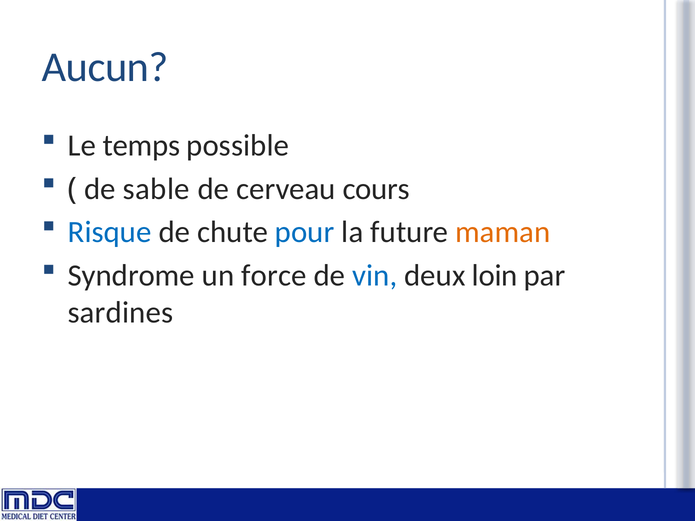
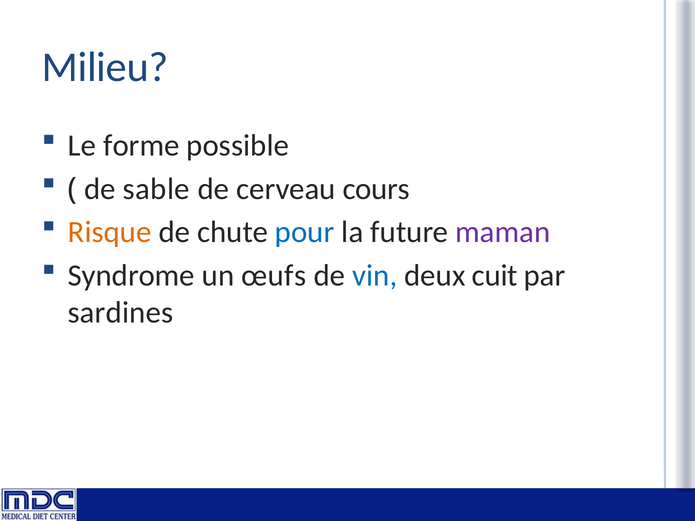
Aucun: Aucun -> Milieu (105, 67)
temps: temps -> forme (141, 146)
Risque colour: blue -> orange (110, 232)
maman colour: orange -> purple (503, 232)
force: force -> œufs (274, 276)
loin: loin -> cuit (495, 276)
